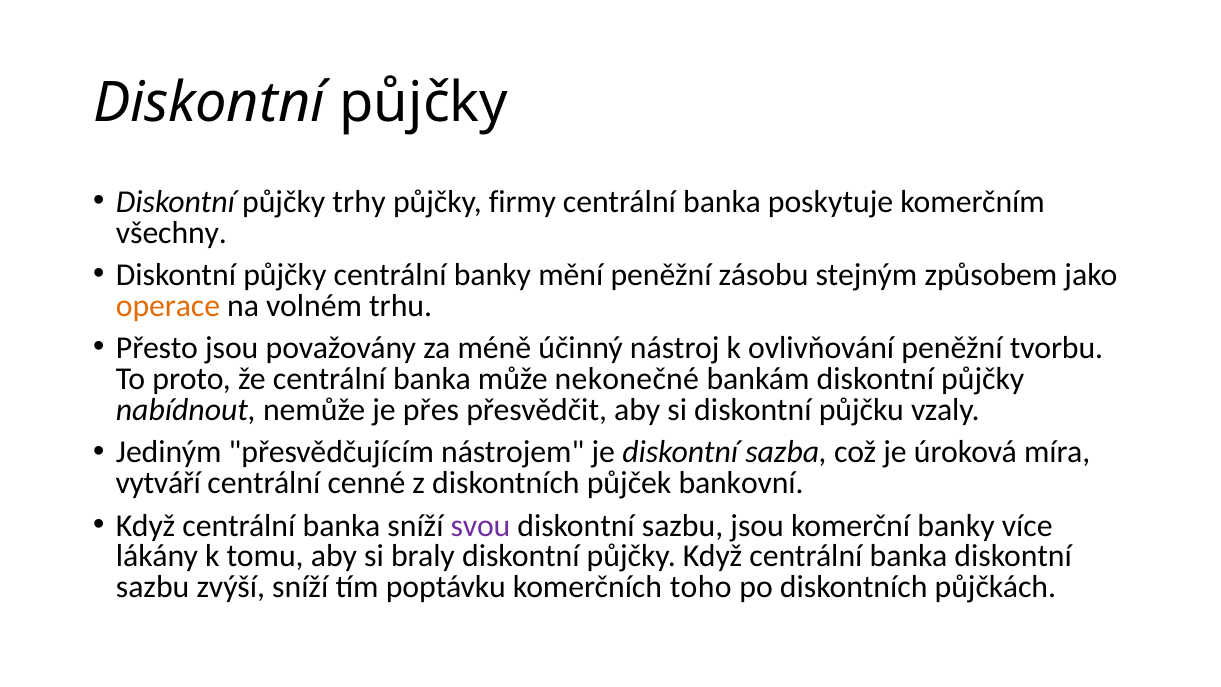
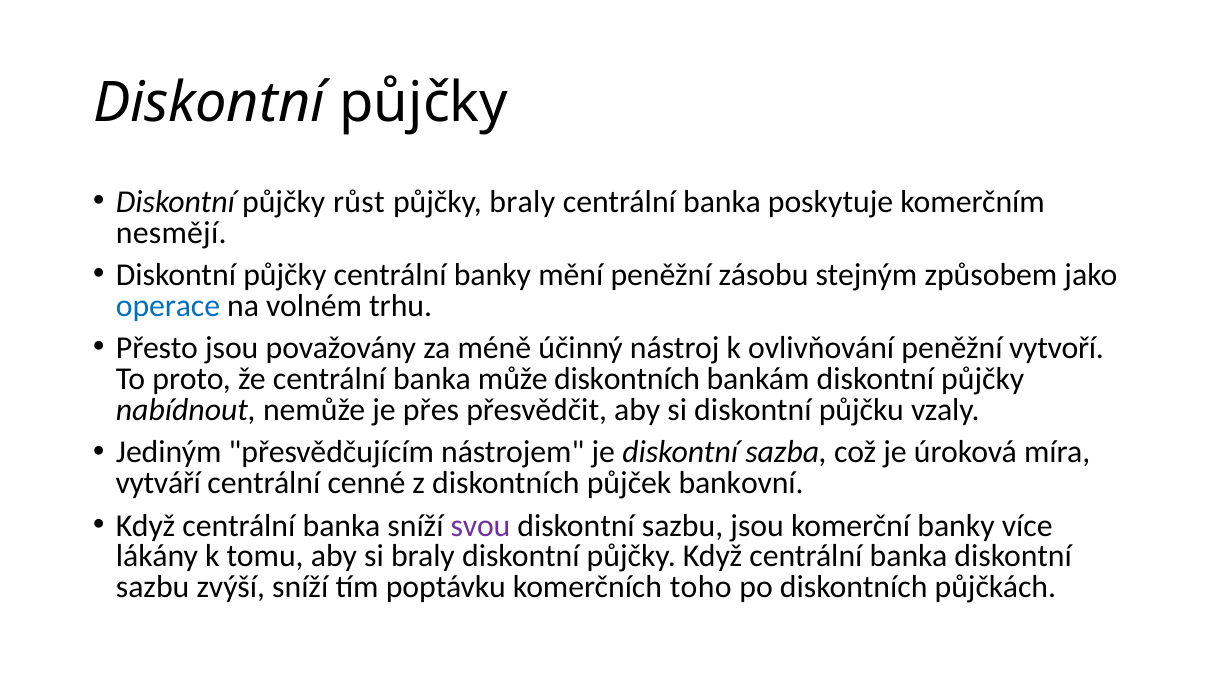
trhy: trhy -> růst (359, 202)
půjčky firmy: firmy -> braly (522, 202)
všechny: všechny -> nesmějí (171, 233)
operace colour: orange -> blue (168, 306)
tvorbu: tvorbu -> vytvoří (1057, 348)
může nekonečné: nekonečné -> diskontních (627, 379)
